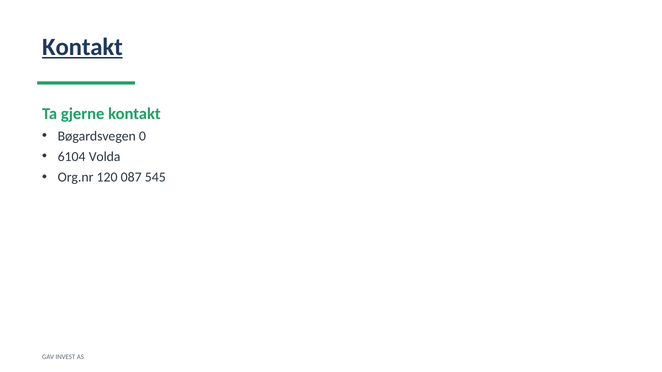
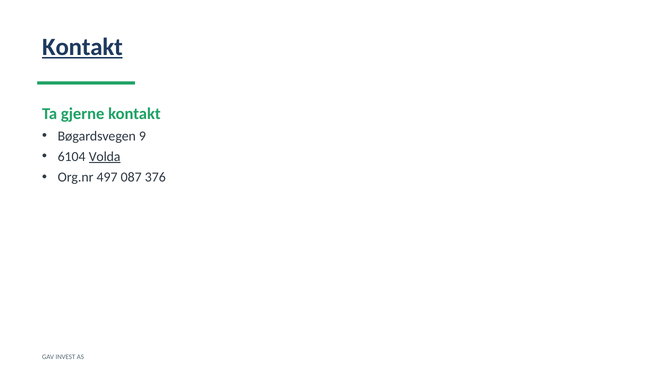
0: 0 -> 9 (142, 136)
Volda underline: none -> present (105, 157)
120: 120 -> 497 (107, 178)
545: 545 -> 376 (155, 178)
